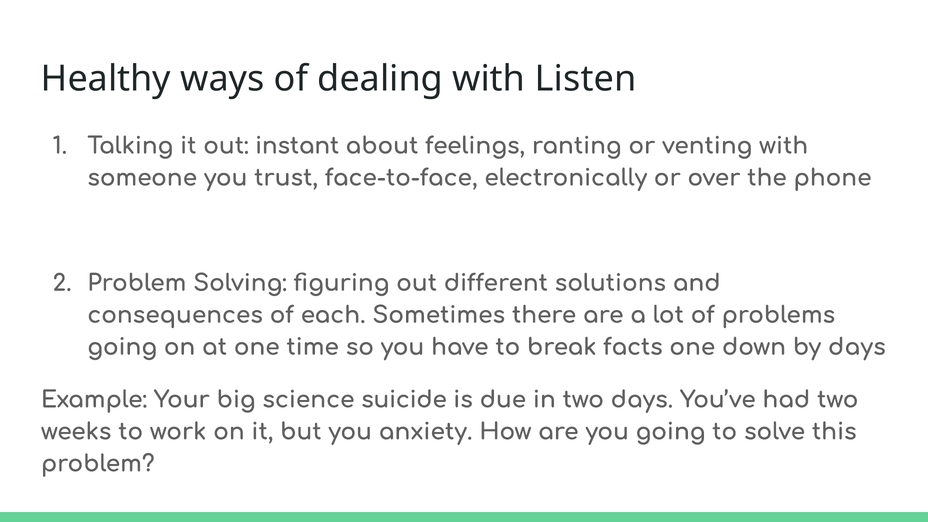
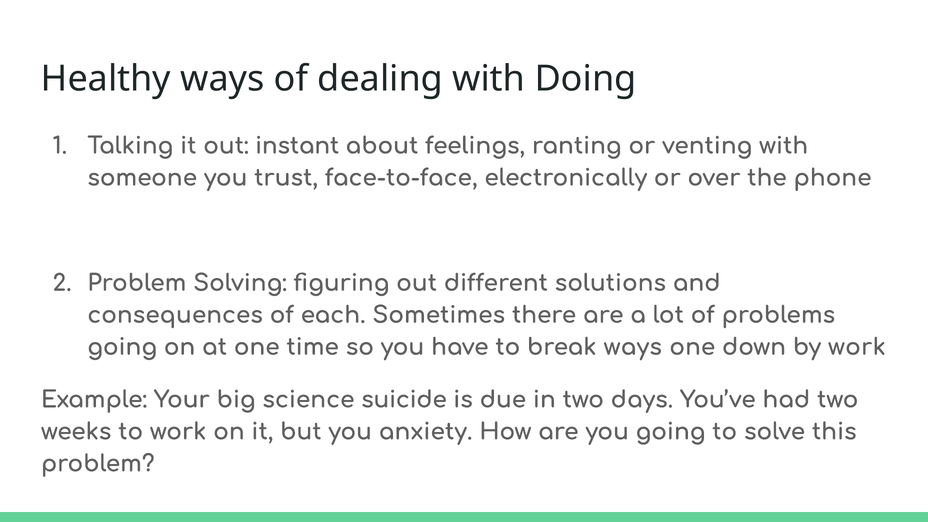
Listen: Listen -> Doing (586, 79)
break facts: facts -> ways (633, 347)
by days: days -> work (857, 347)
